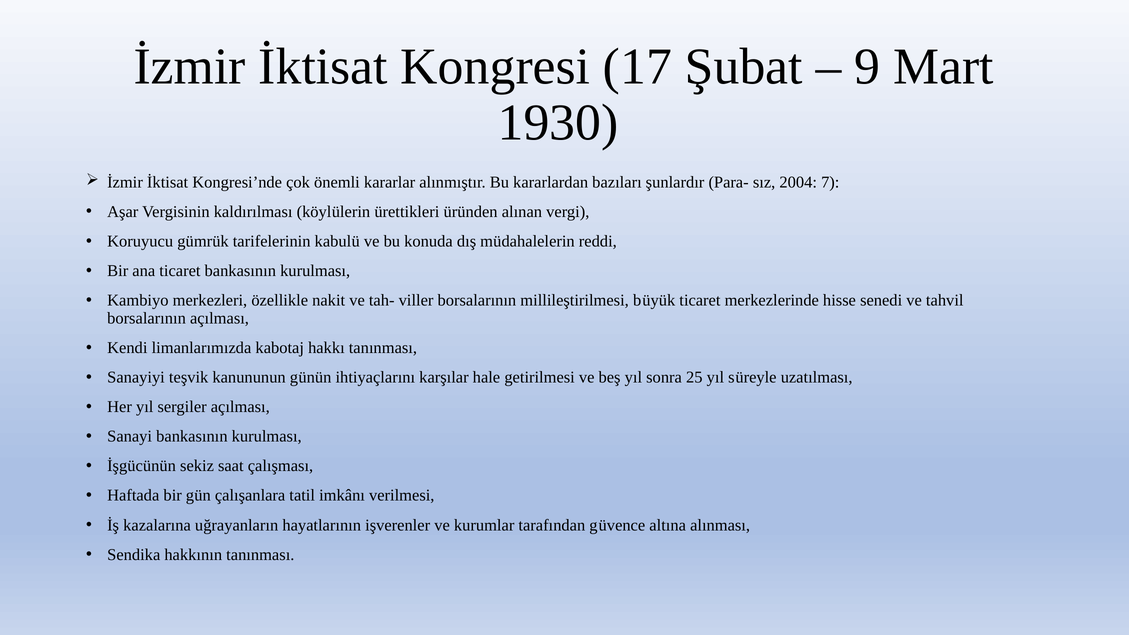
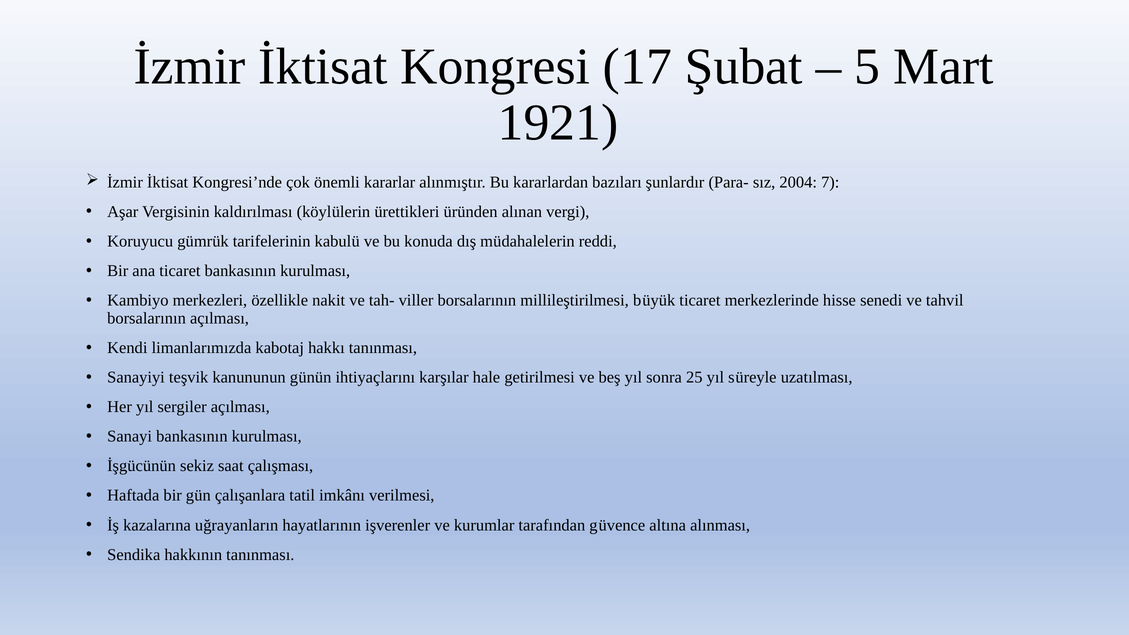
9: 9 -> 5 (867, 67)
1930: 1930 -> 1921 (558, 123)
